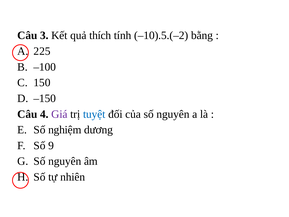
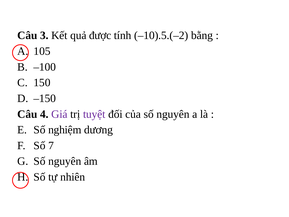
thích: thích -> được (100, 35)
225: 225 -> 105 (42, 51)
tuyệt colour: blue -> purple (94, 114)
9: 9 -> 7 (51, 145)
